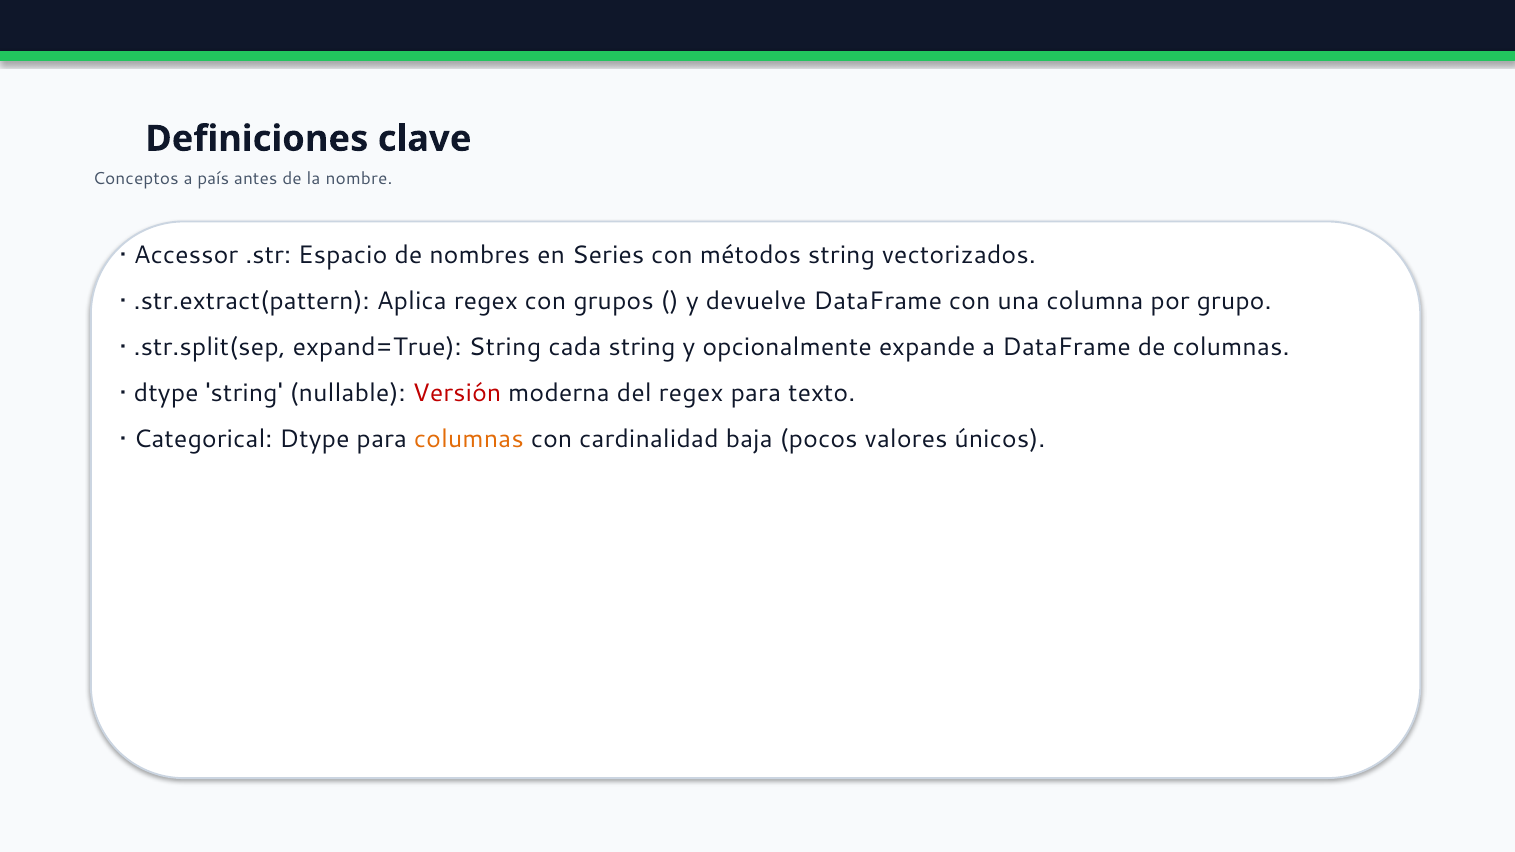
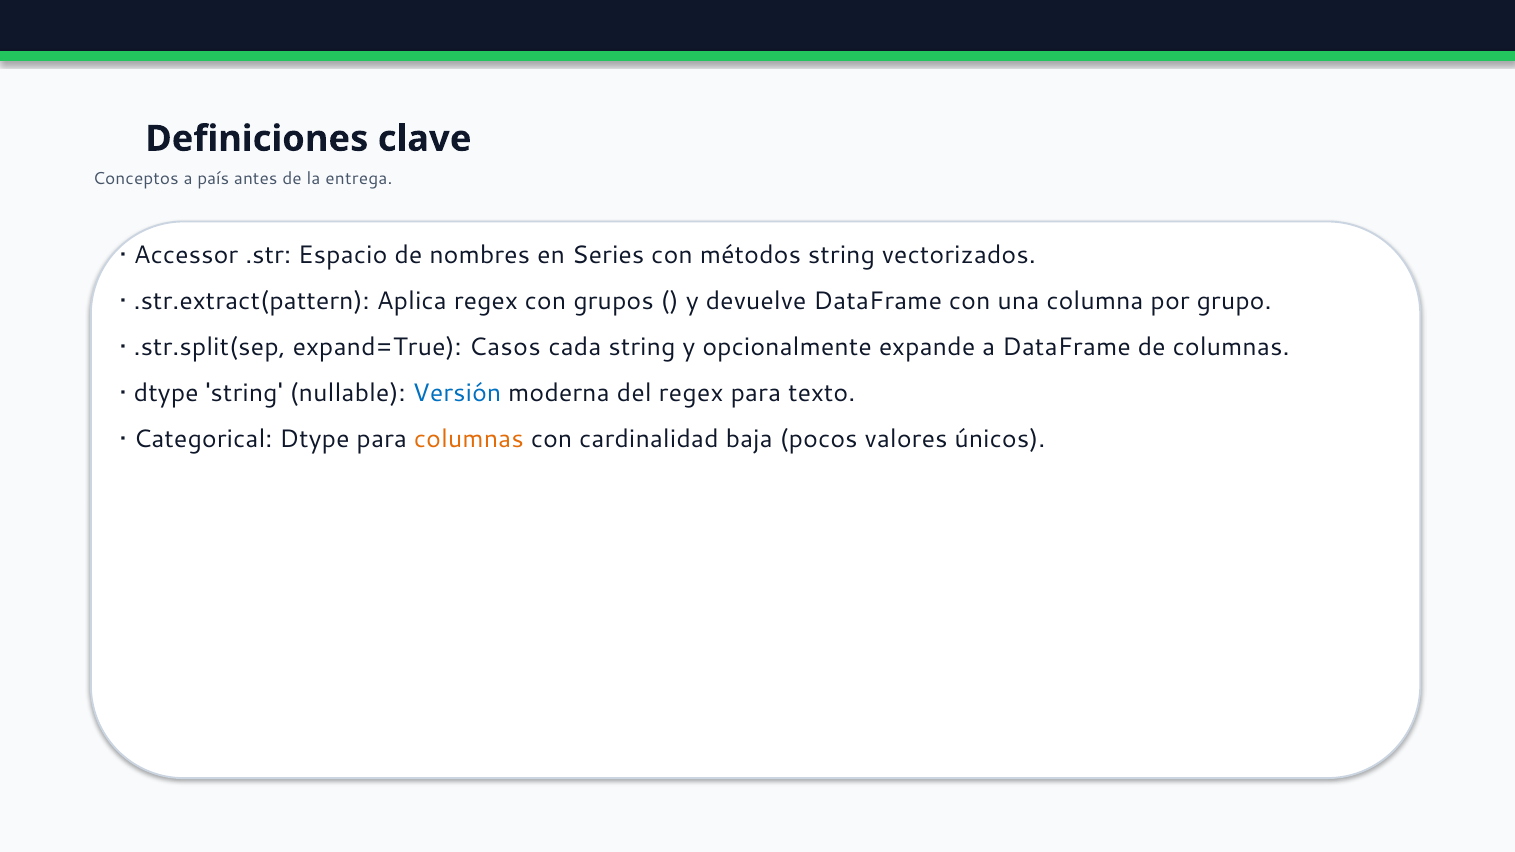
nombre: nombre -> entrega (359, 179)
expand=True String: String -> Casos (505, 348)
Versión colour: red -> blue (457, 394)
